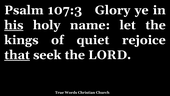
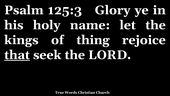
107:3: 107:3 -> 125:3 (65, 10)
his underline: present -> none (14, 25)
quiet: quiet -> thing (93, 40)
